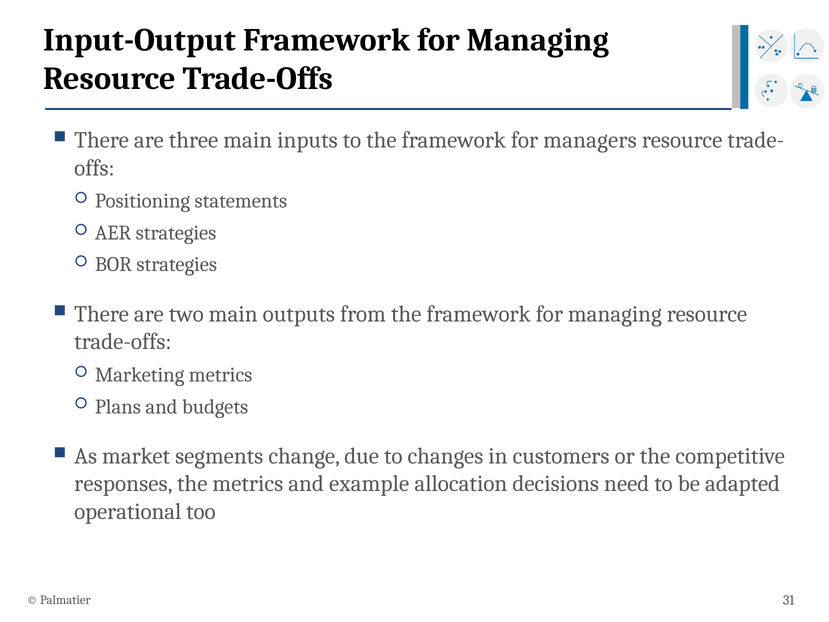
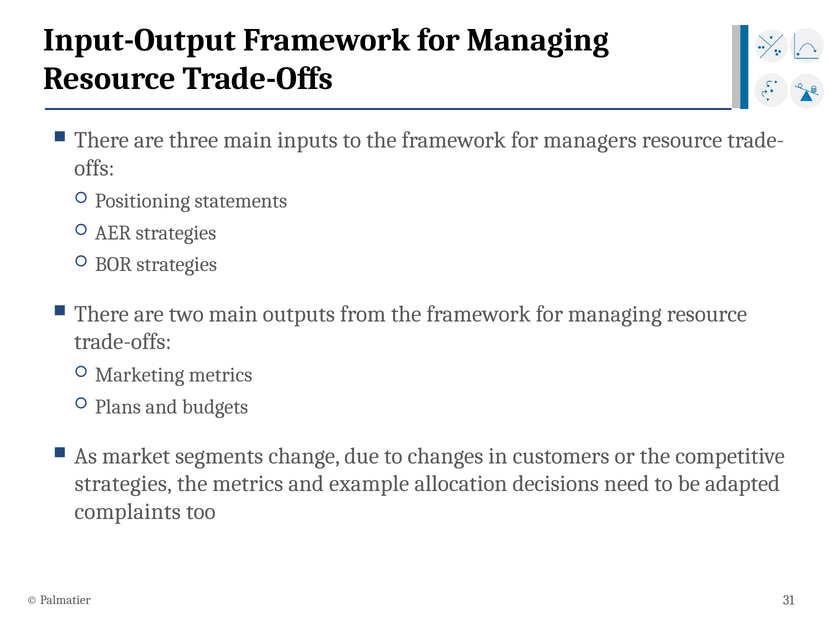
responses: responses -> strategies (123, 484)
operational: operational -> complaints (128, 511)
